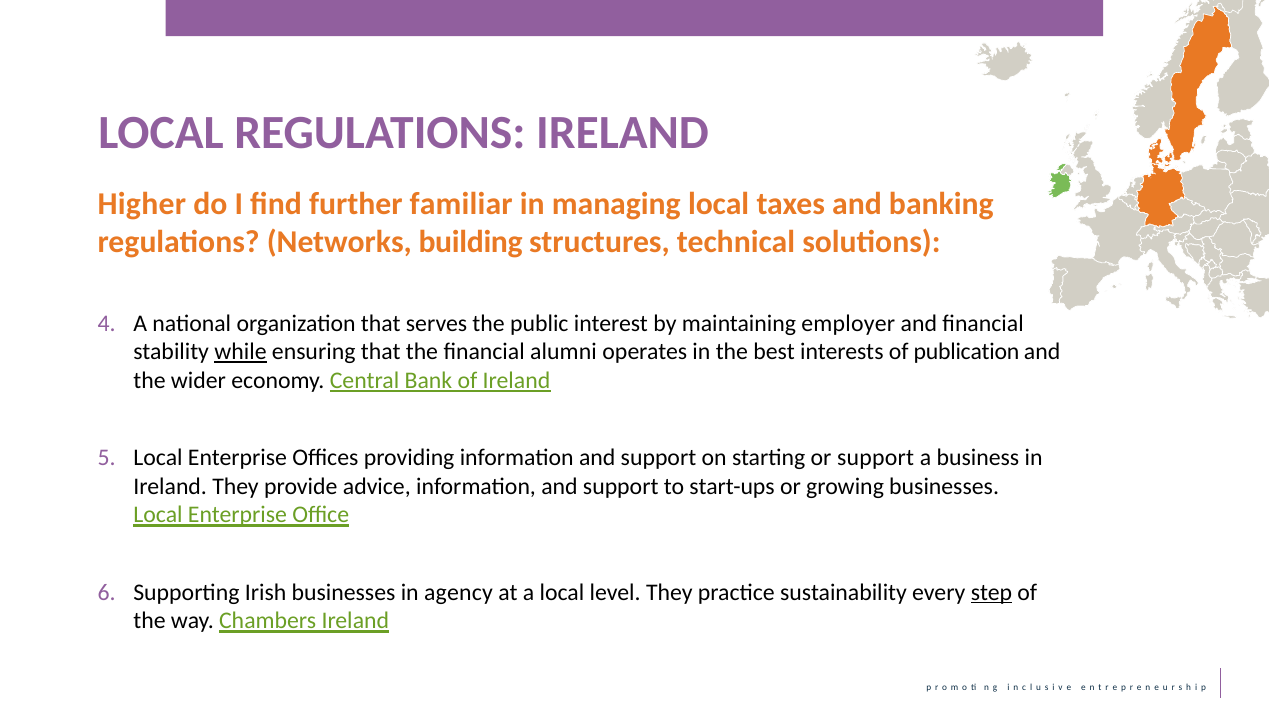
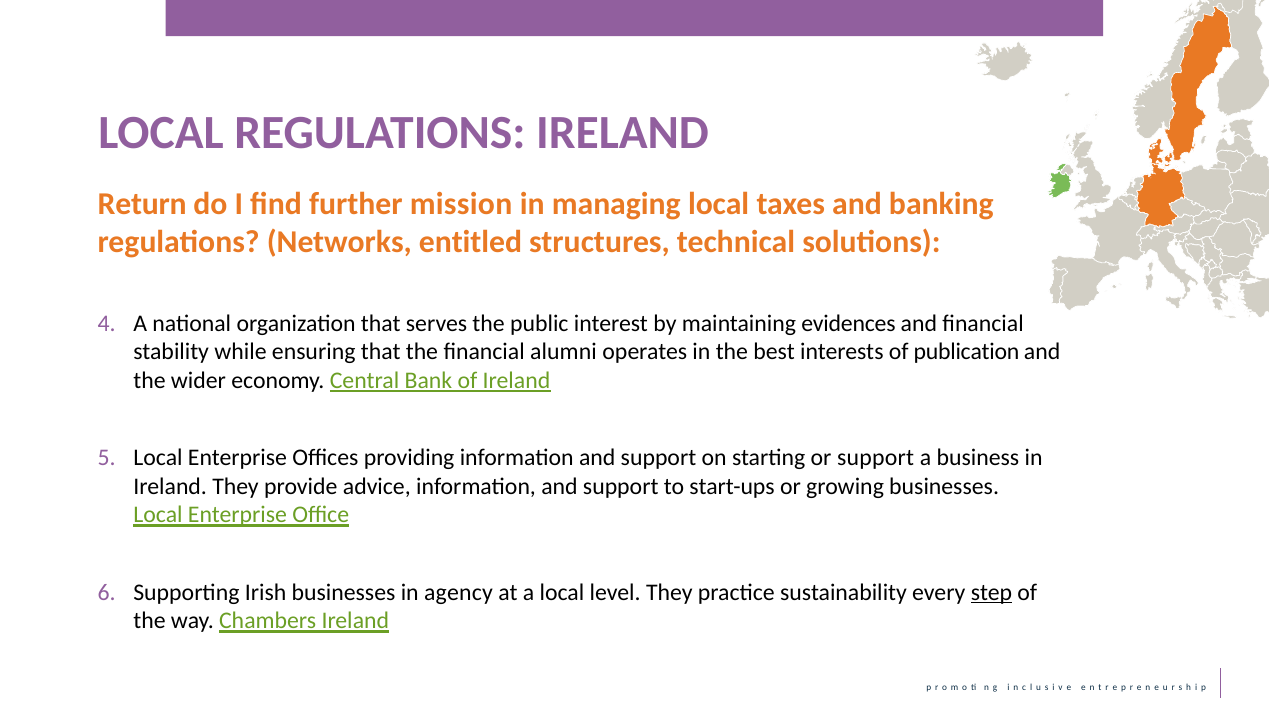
Higher: Higher -> Return (142, 204)
familiar: familiar -> mission (461, 204)
building: building -> entitled (470, 242)
employer: employer -> evidences (848, 323)
while underline: present -> none (241, 352)
